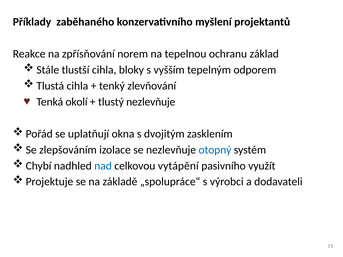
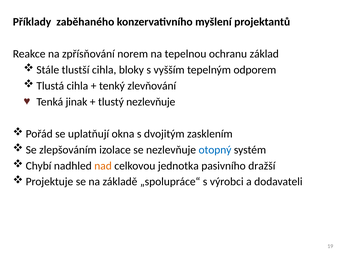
okolí: okolí -> jinak (76, 102)
nad colour: blue -> orange (103, 166)
vytápění: vytápění -> jednotka (178, 166)
využít: využít -> dražší (262, 166)
